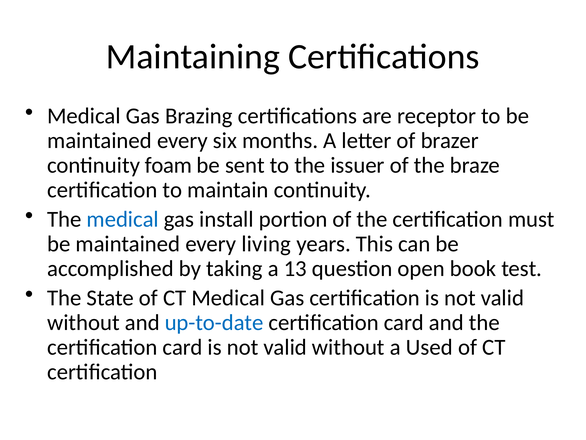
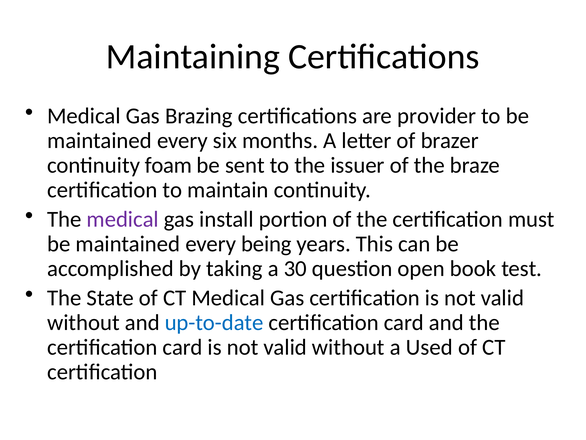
receptor: receptor -> provider (437, 116)
medical colour: blue -> purple (123, 219)
living: living -> being (266, 244)
13: 13 -> 30 (295, 268)
